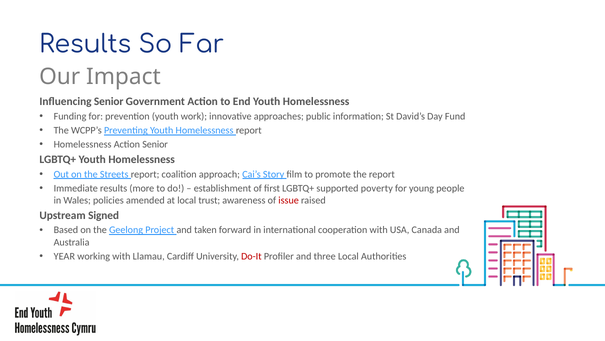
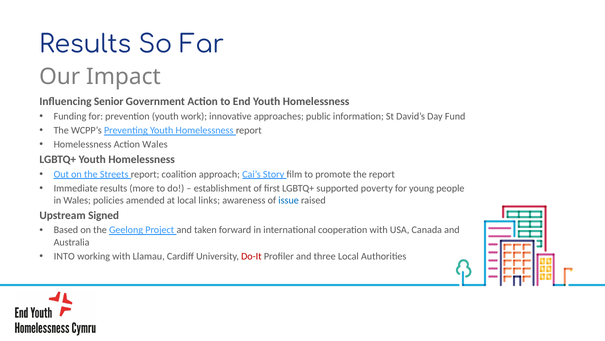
Action Senior: Senior -> Wales (155, 144)
trust: trust -> links (209, 200)
issue colour: red -> blue (289, 200)
YEAR: YEAR -> INTO (64, 256)
